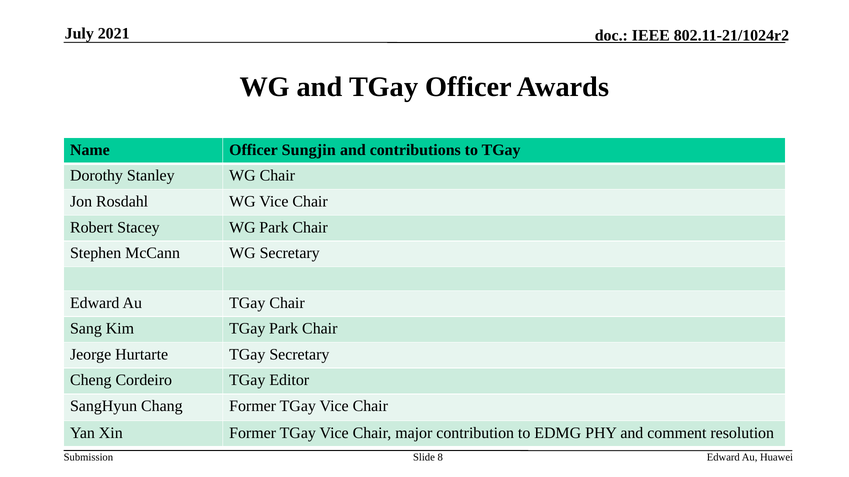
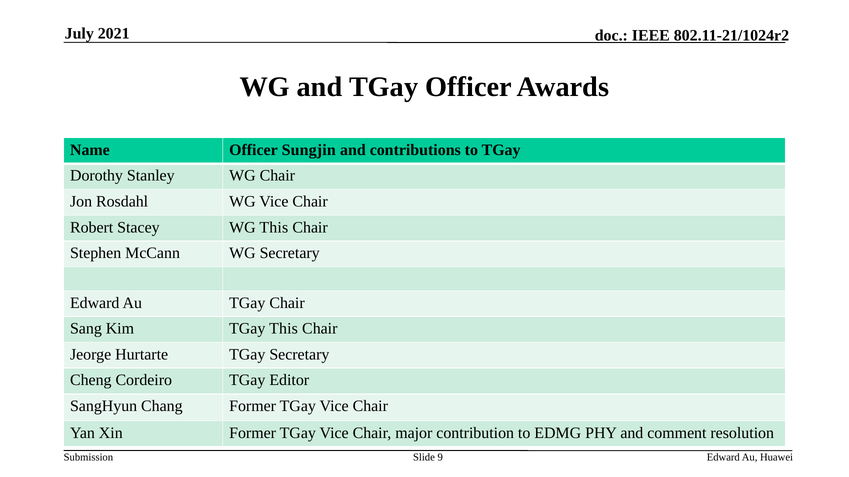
WG Park: Park -> This (274, 228)
TGay Park: Park -> This (284, 329)
8: 8 -> 9 (440, 458)
